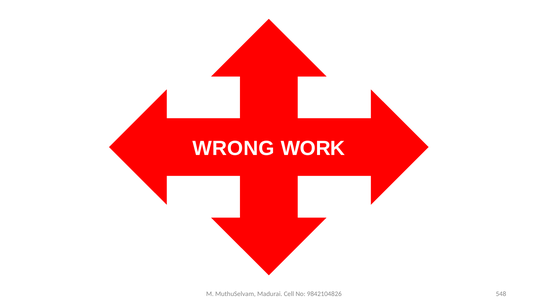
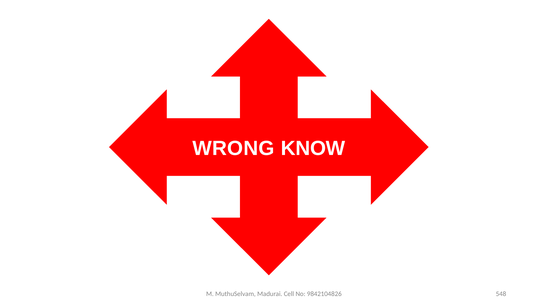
WORK: WORK -> KNOW (313, 149)
